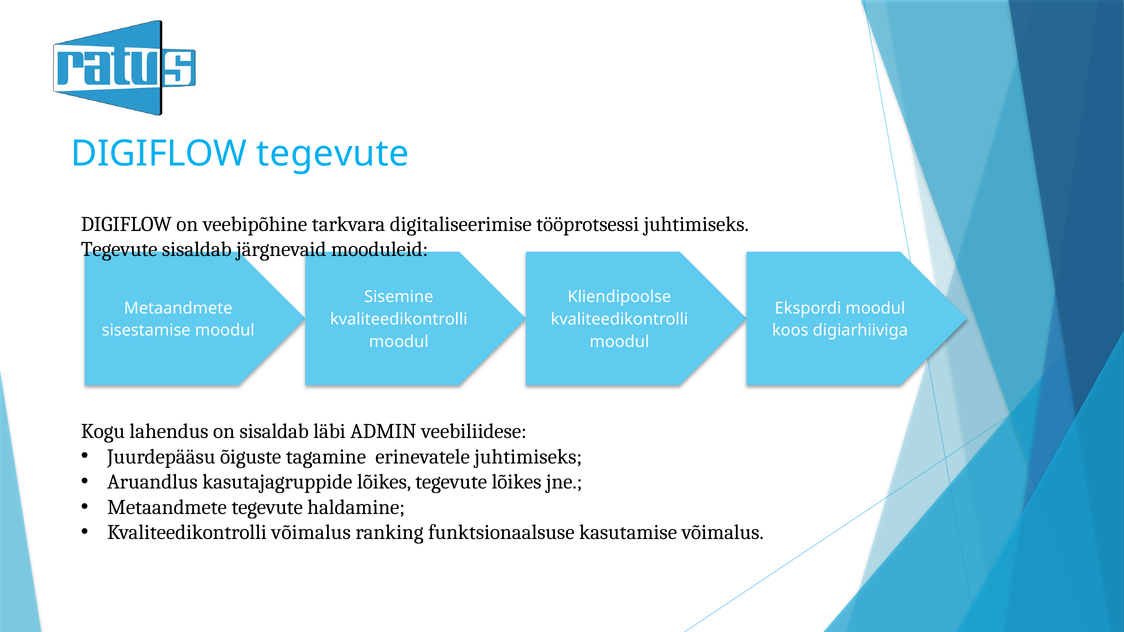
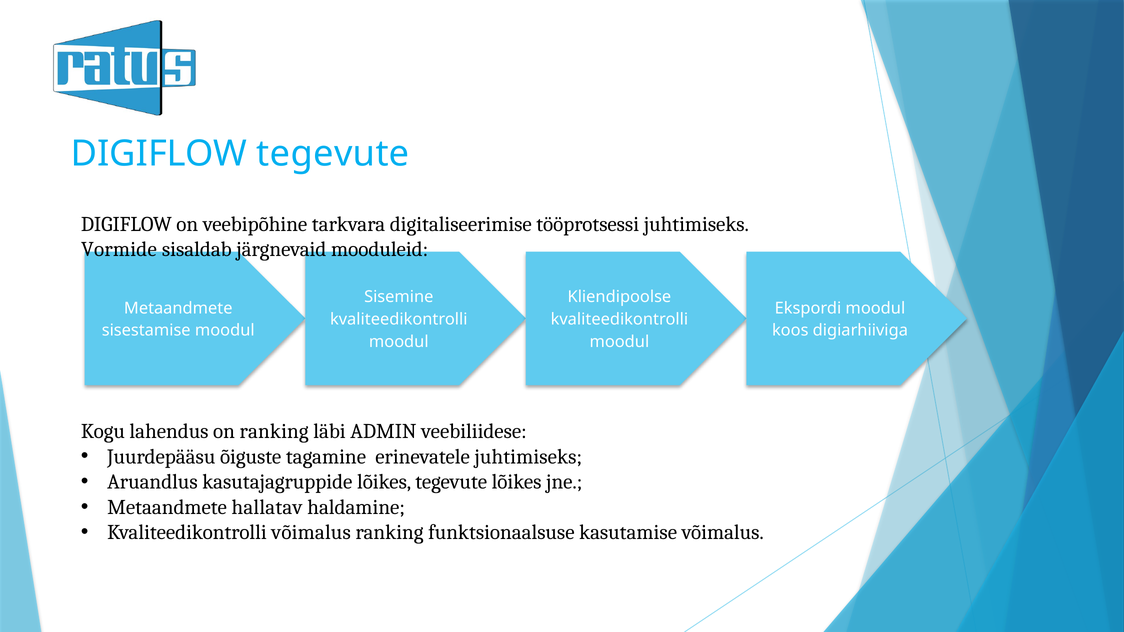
Tegevute: Tegevute -> Vormide (119, 250)
on sisaldab: sisaldab -> ranking (274, 432)
Metaandmete tegevute: tegevute -> hallatav (267, 507)
